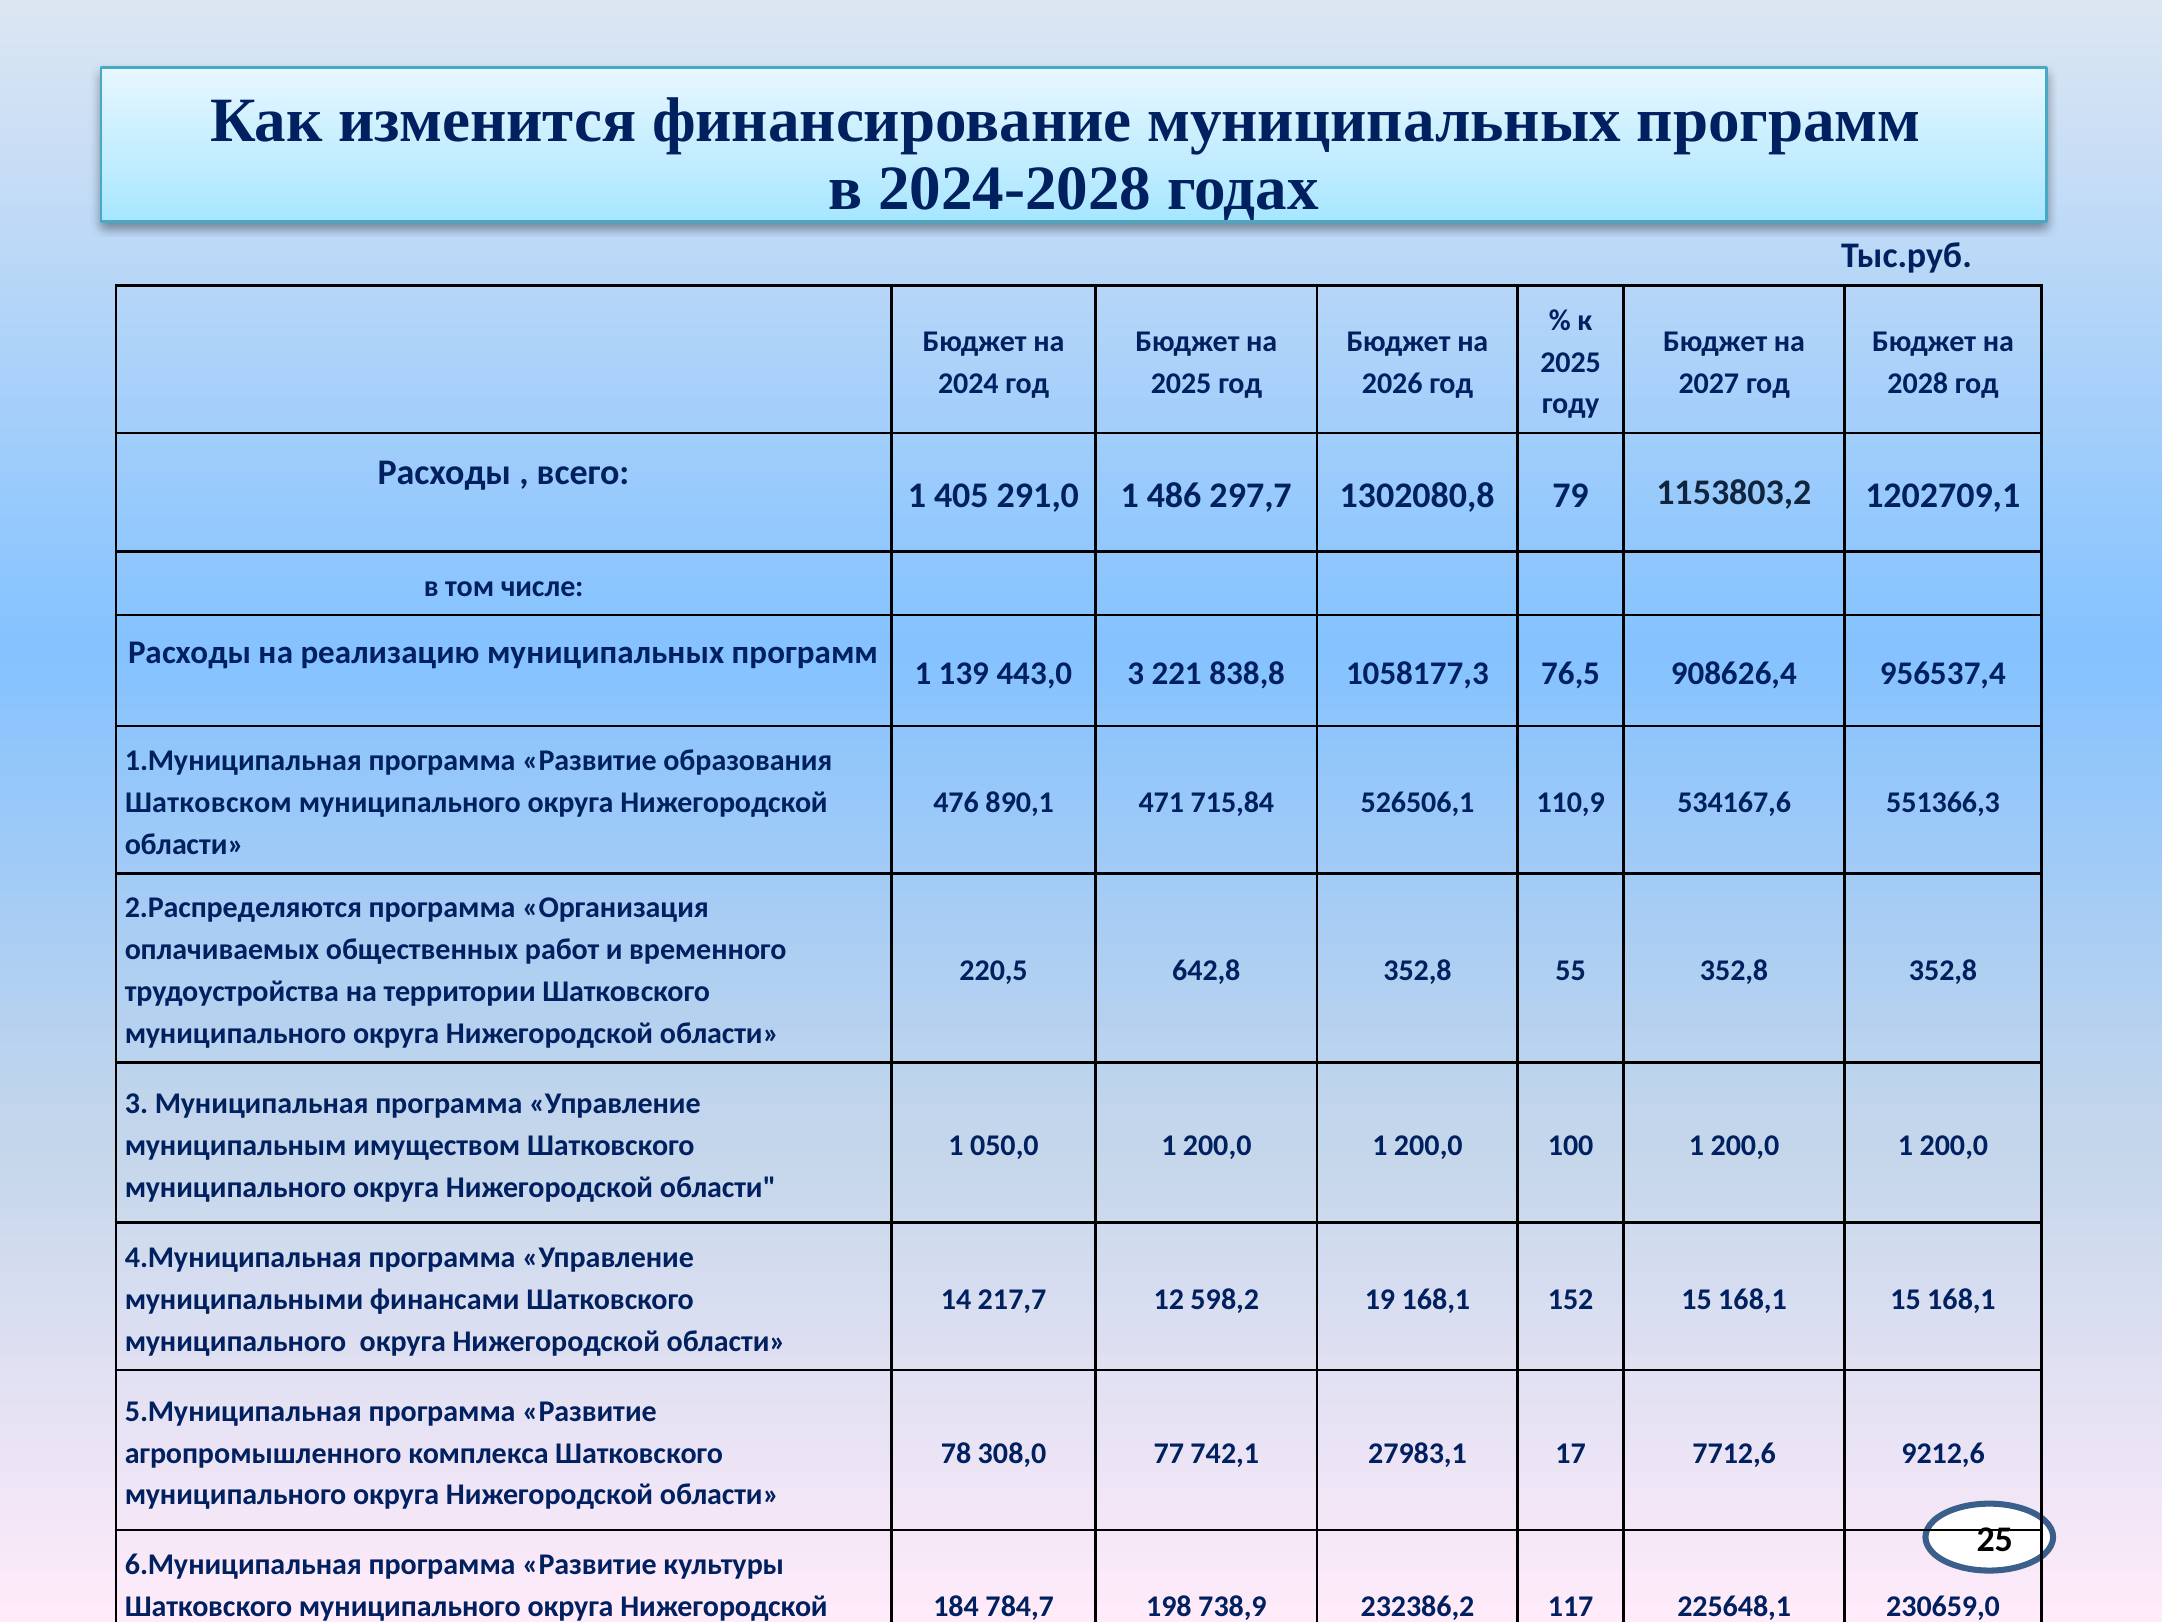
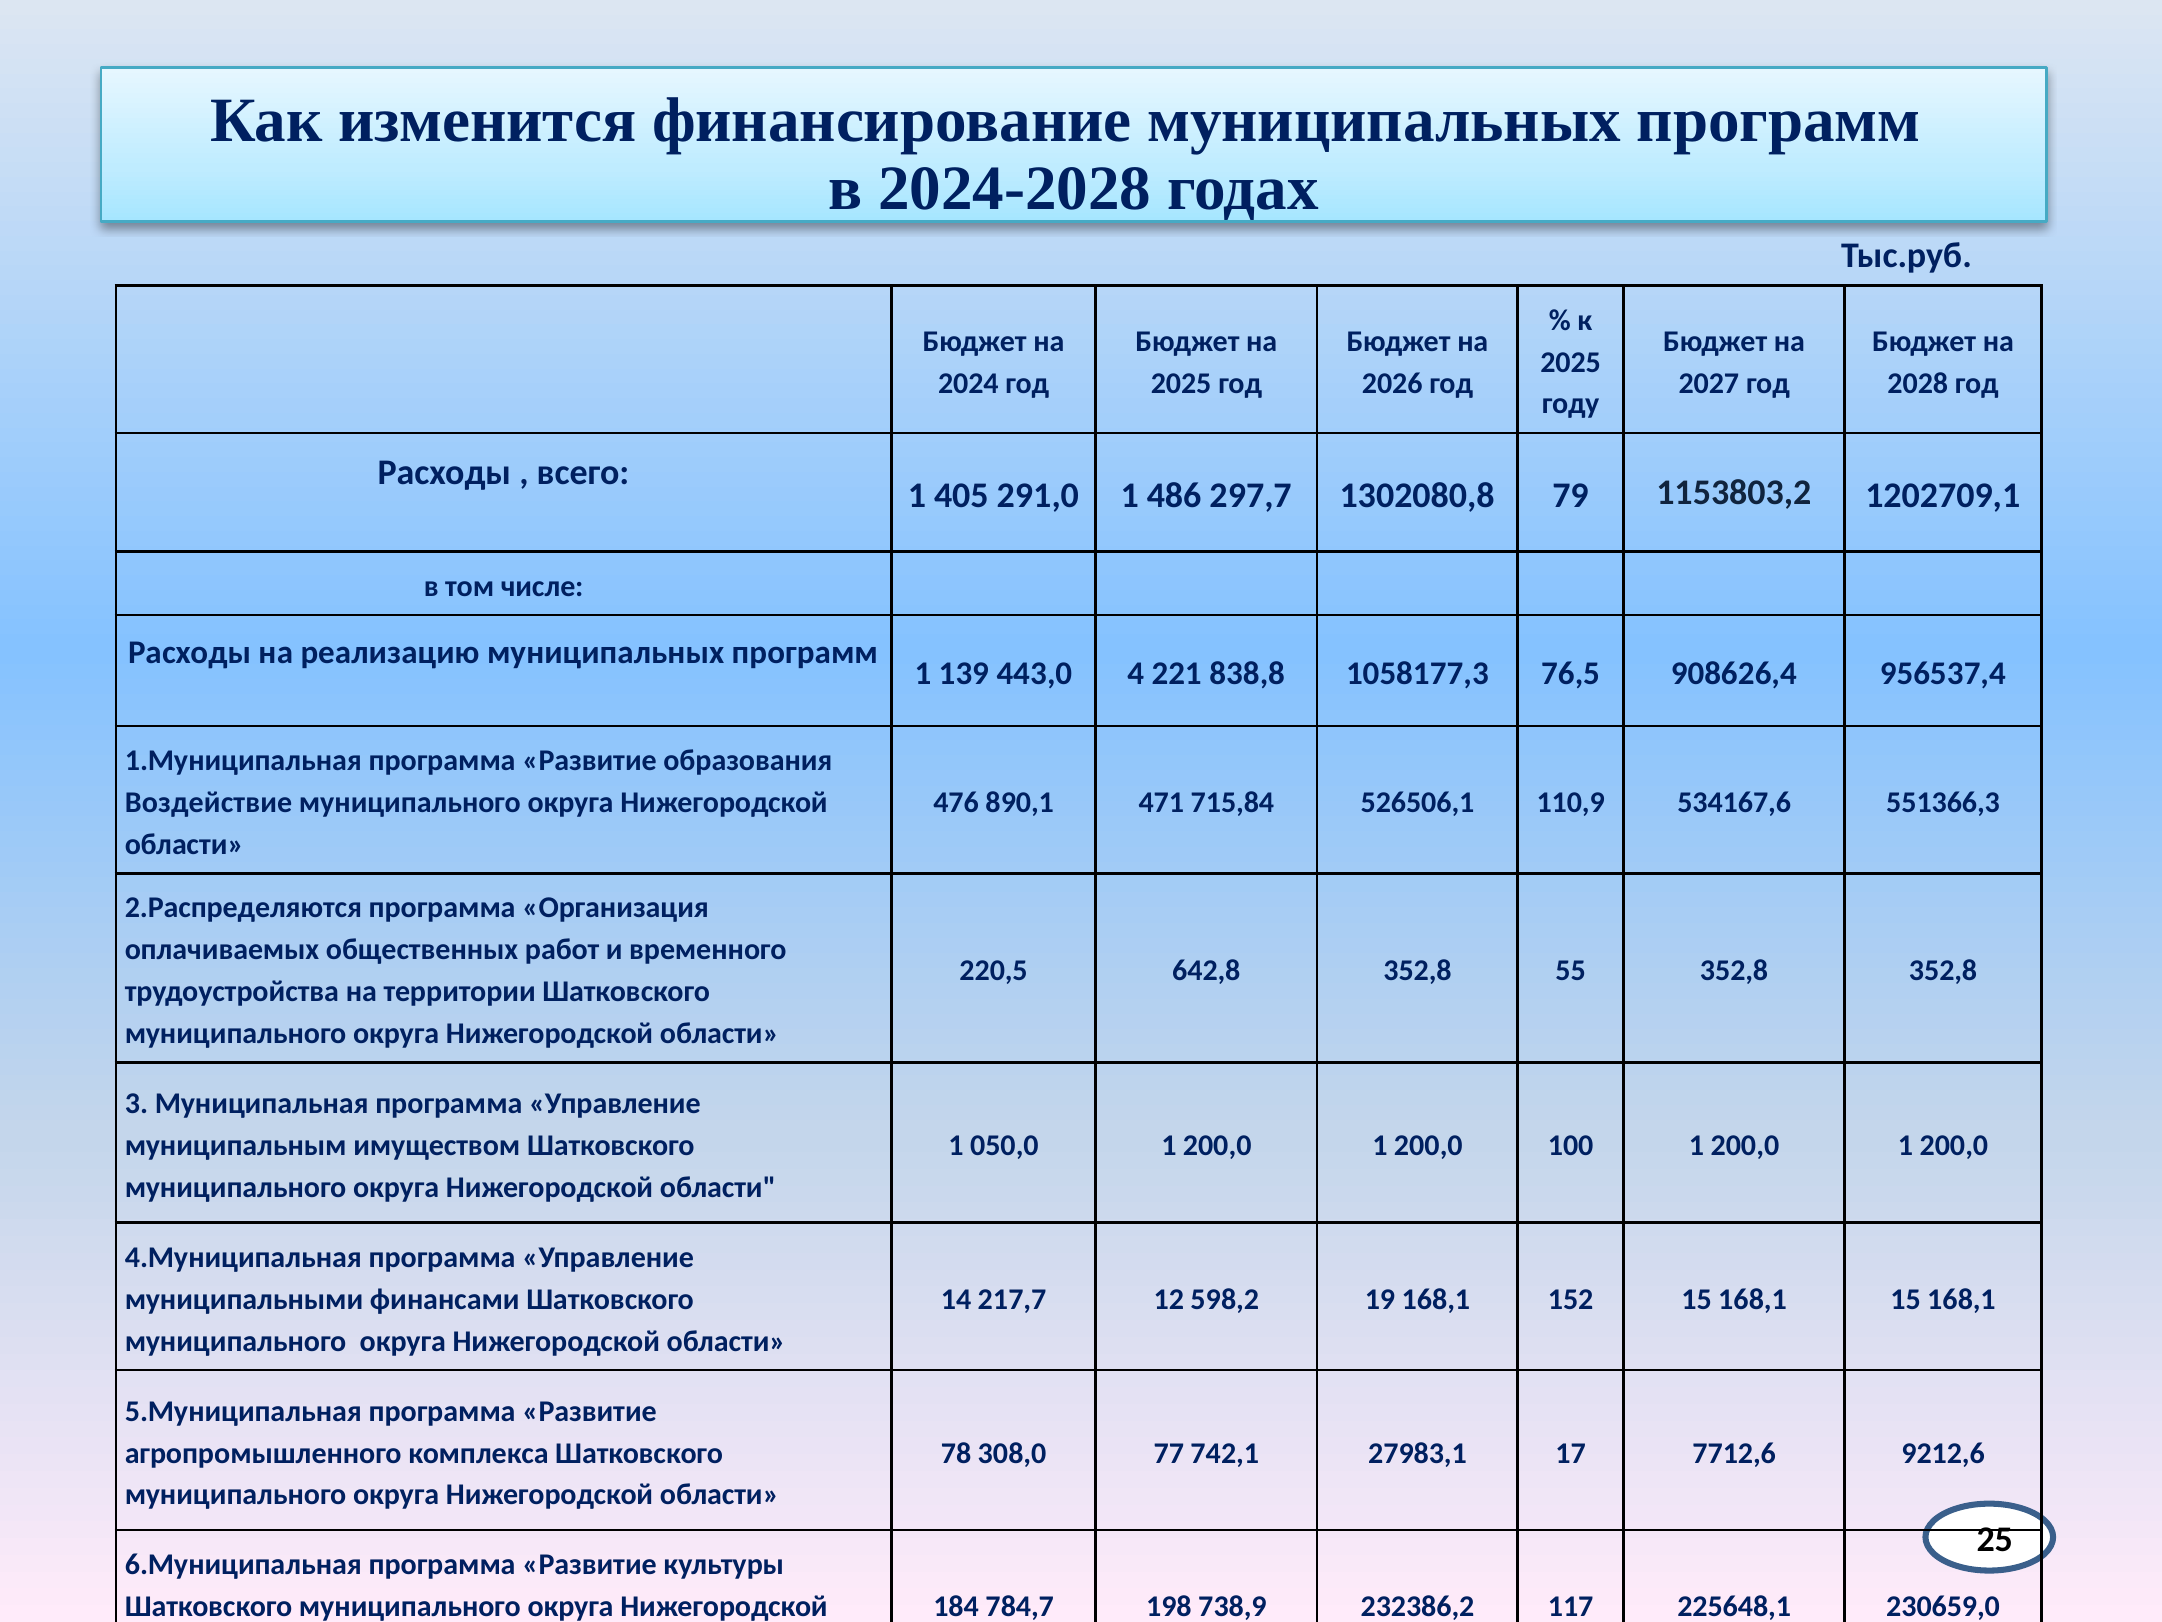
443,0 3: 3 -> 4 (1136, 674)
Шатковском: Шатковском -> Воздействие (209, 802)
